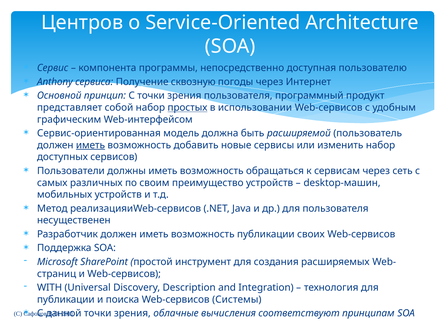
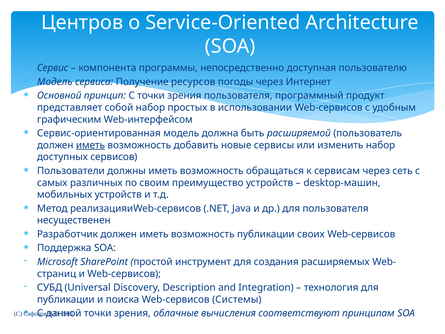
Anthony: Anthony -> Модель (55, 82)
сквозную: сквозную -> ресурсов (193, 82)
простых underline: present -> none (187, 107)
WITH: WITH -> СУБД (50, 287)
